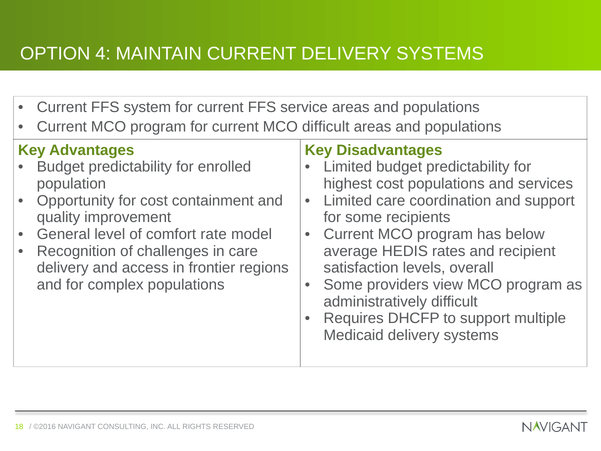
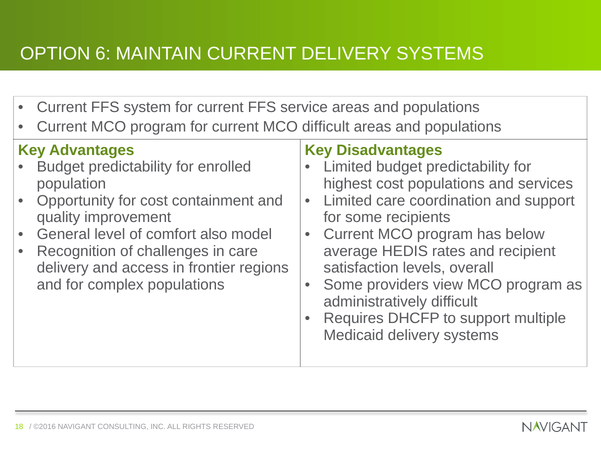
4: 4 -> 6 (103, 54)
rate: rate -> also (214, 234)
